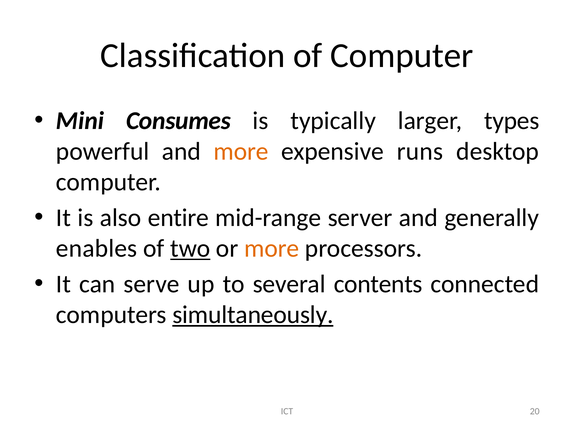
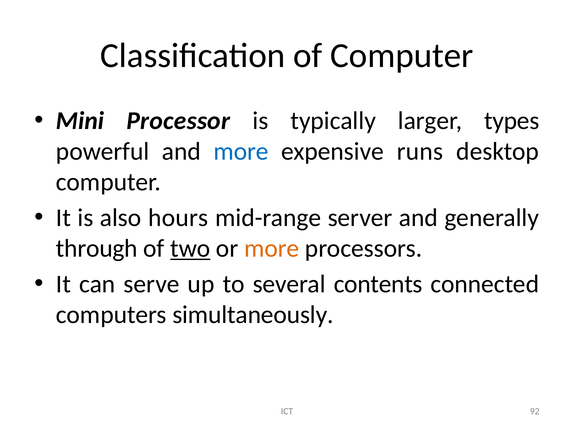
Consumes: Consumes -> Processor (178, 120)
more colour: orange -> blue (241, 151)
entire: entire -> hours (178, 217)
enables: enables -> through (97, 248)
simultaneously underline: present -> none (253, 315)
20: 20 -> 92 (535, 411)
